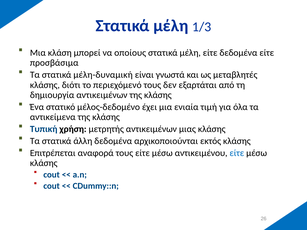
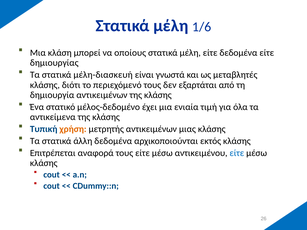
1/3: 1/3 -> 1/6 (202, 27)
προσβάσιμα: προσβάσιμα -> δημιουργίας (54, 63)
μέλη-δυναμική: μέλη-δυναμική -> μέλη-διασκευή (103, 75)
χρήση colour: black -> orange (73, 129)
